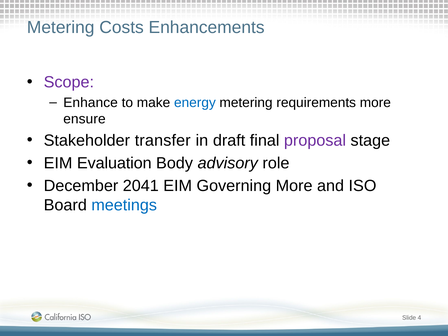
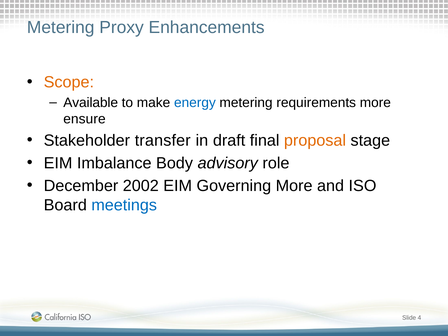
Costs: Costs -> Proxy (122, 27)
Scope colour: purple -> orange (69, 82)
Enhance: Enhance -> Available (91, 103)
proposal colour: purple -> orange (315, 140)
Evaluation: Evaluation -> Imbalance (114, 163)
2041: 2041 -> 2002 (141, 186)
